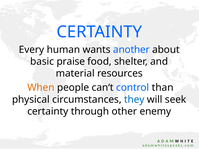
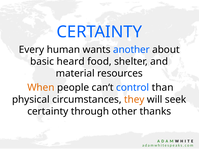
praise: praise -> heard (71, 62)
they colour: blue -> orange (134, 100)
enemy: enemy -> thanks (155, 112)
